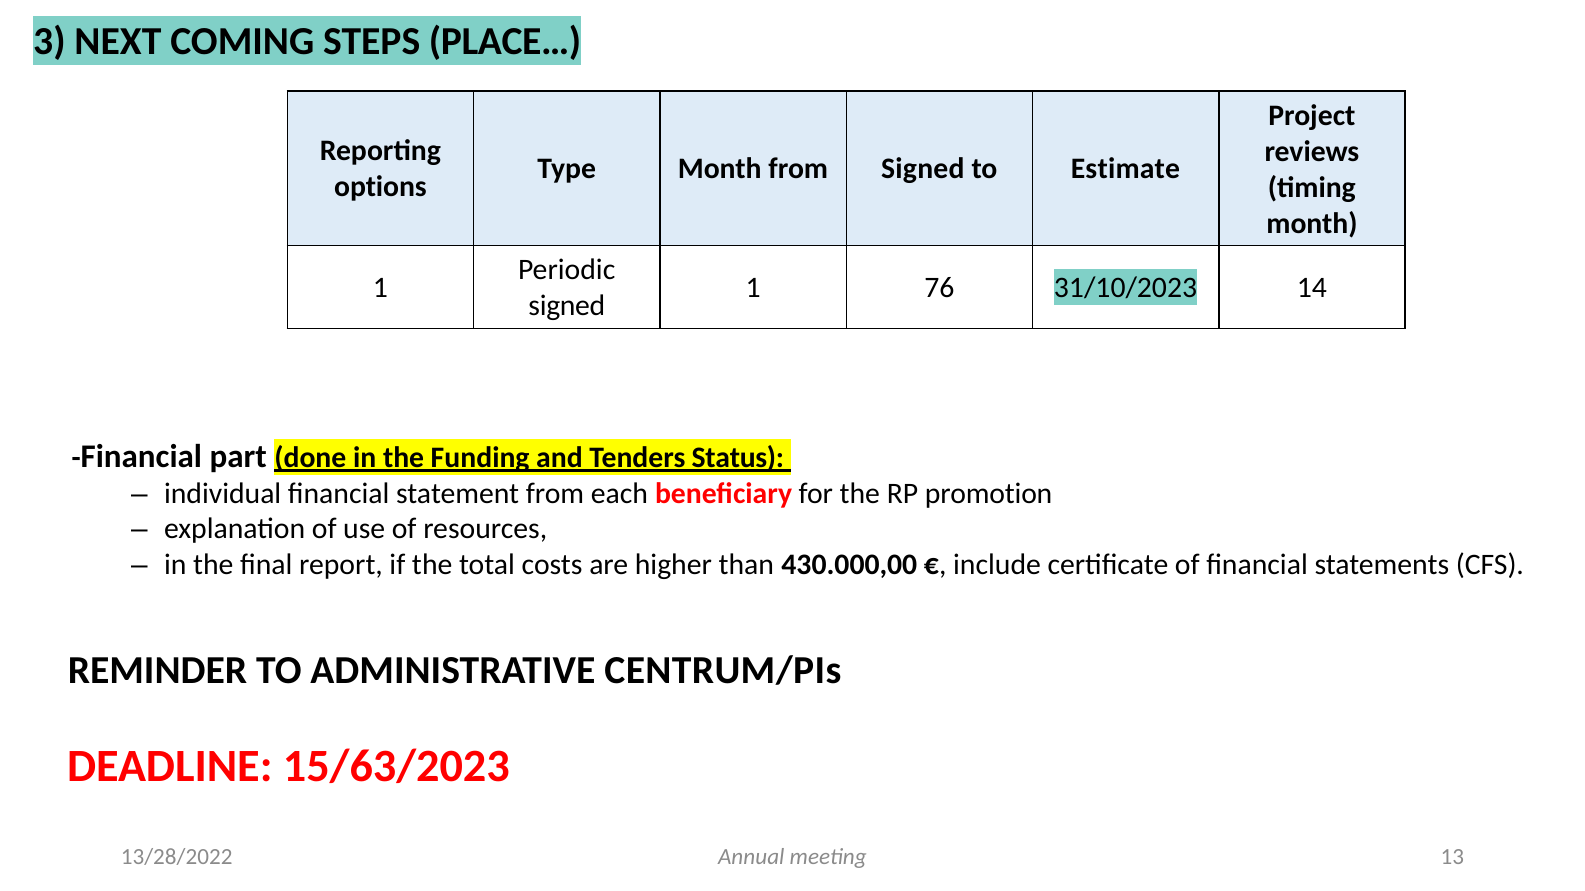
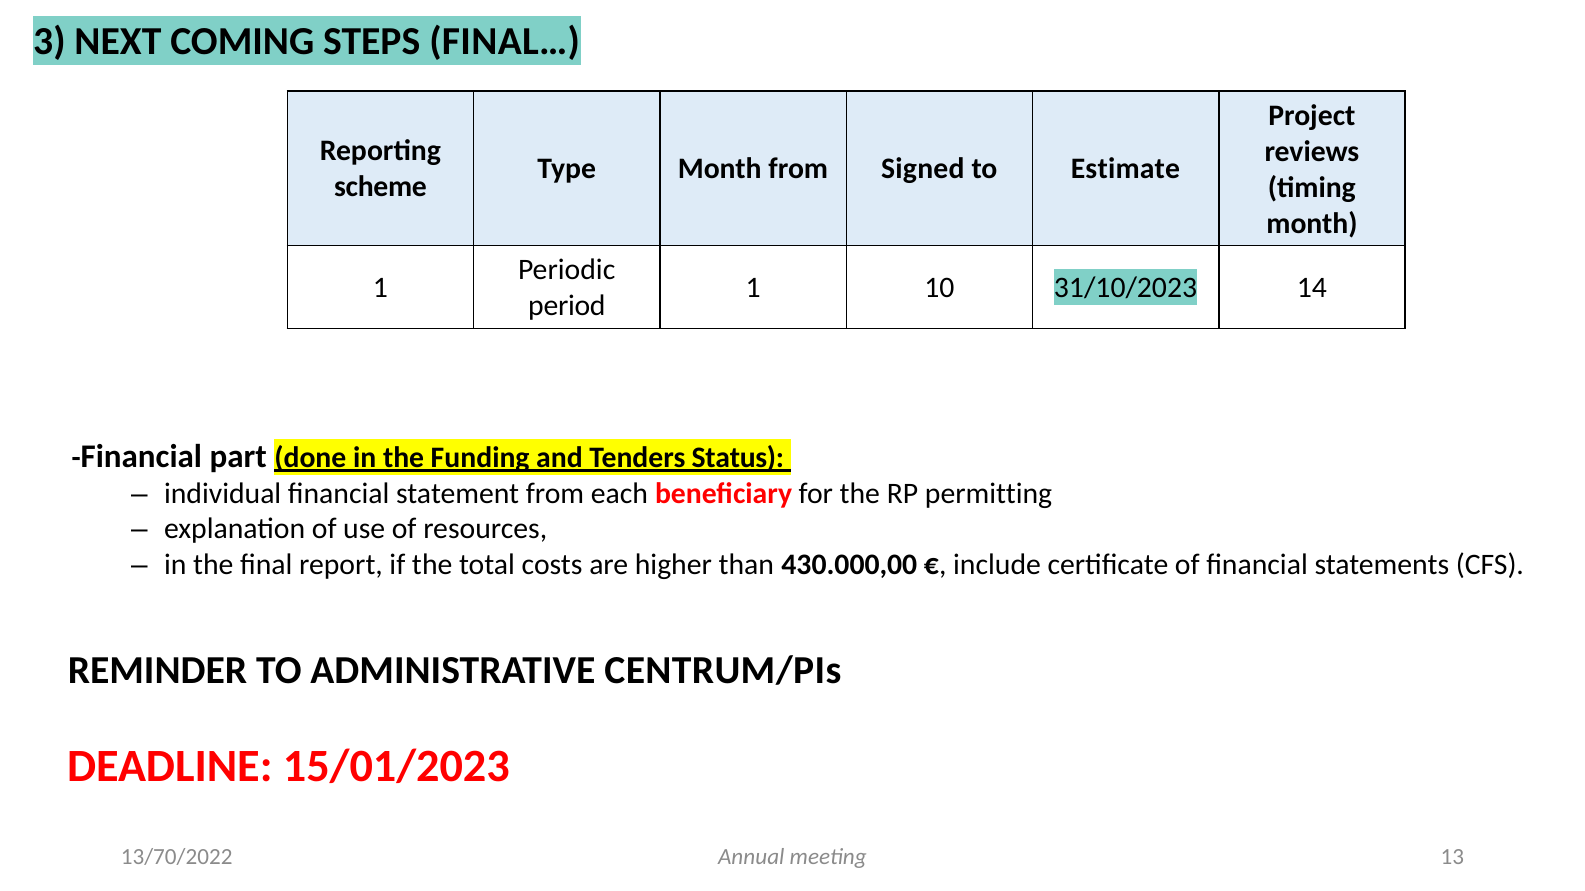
PLACE…: PLACE… -> FINAL… (505, 41)
options: options -> scheme (381, 187)
76: 76 -> 10 (939, 288)
signed: signed -> period (567, 306)
promotion: promotion -> permitting (989, 494)
15/63/2023: 15/63/2023 -> 15/01/2023 (396, 767)
13/28/2022: 13/28/2022 -> 13/70/2022 (177, 858)
